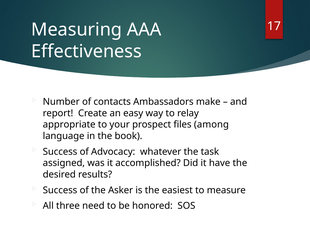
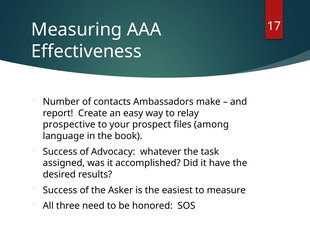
appropriate: appropriate -> prospective (69, 124)
